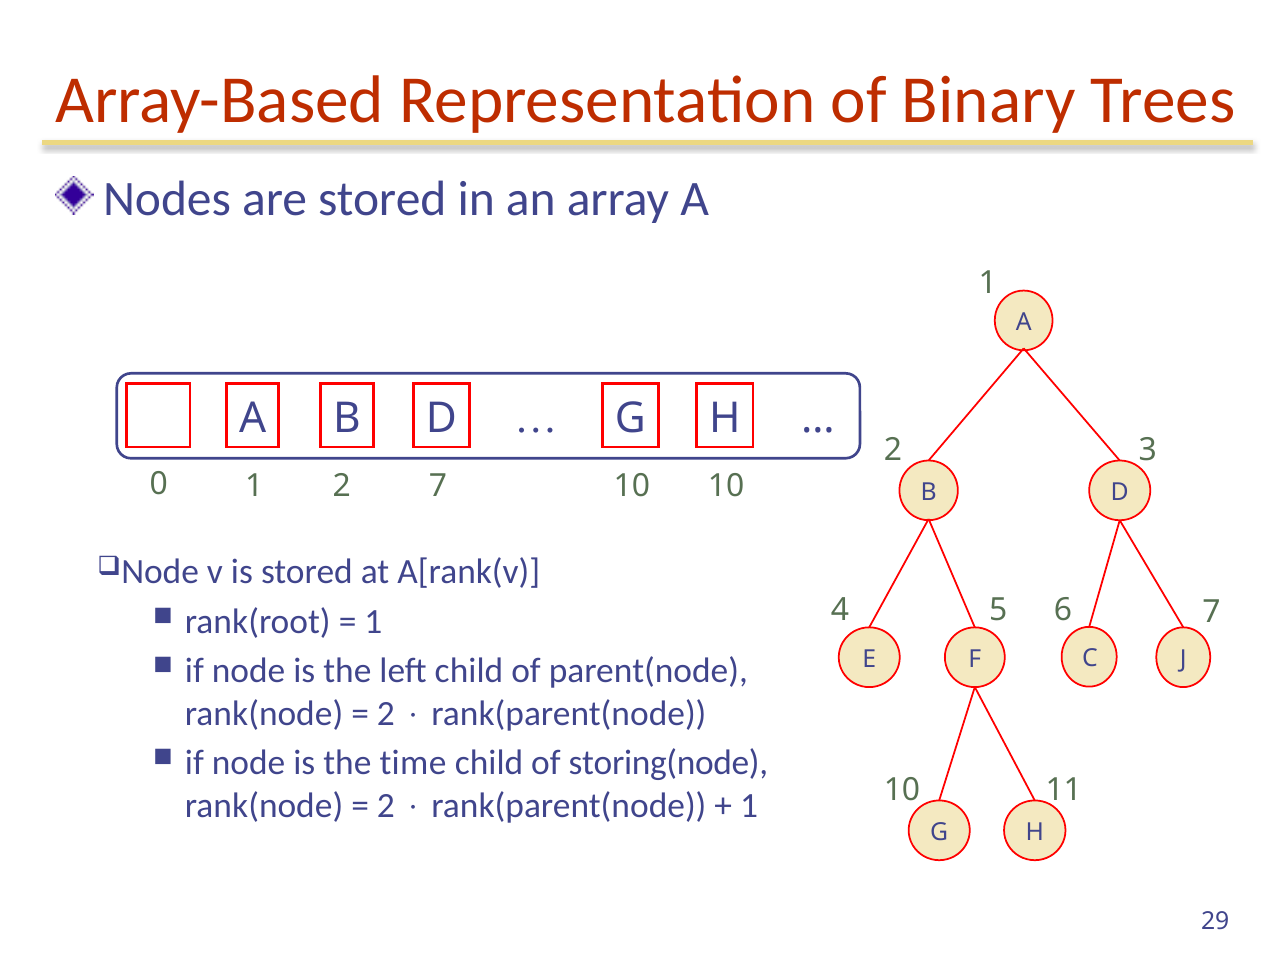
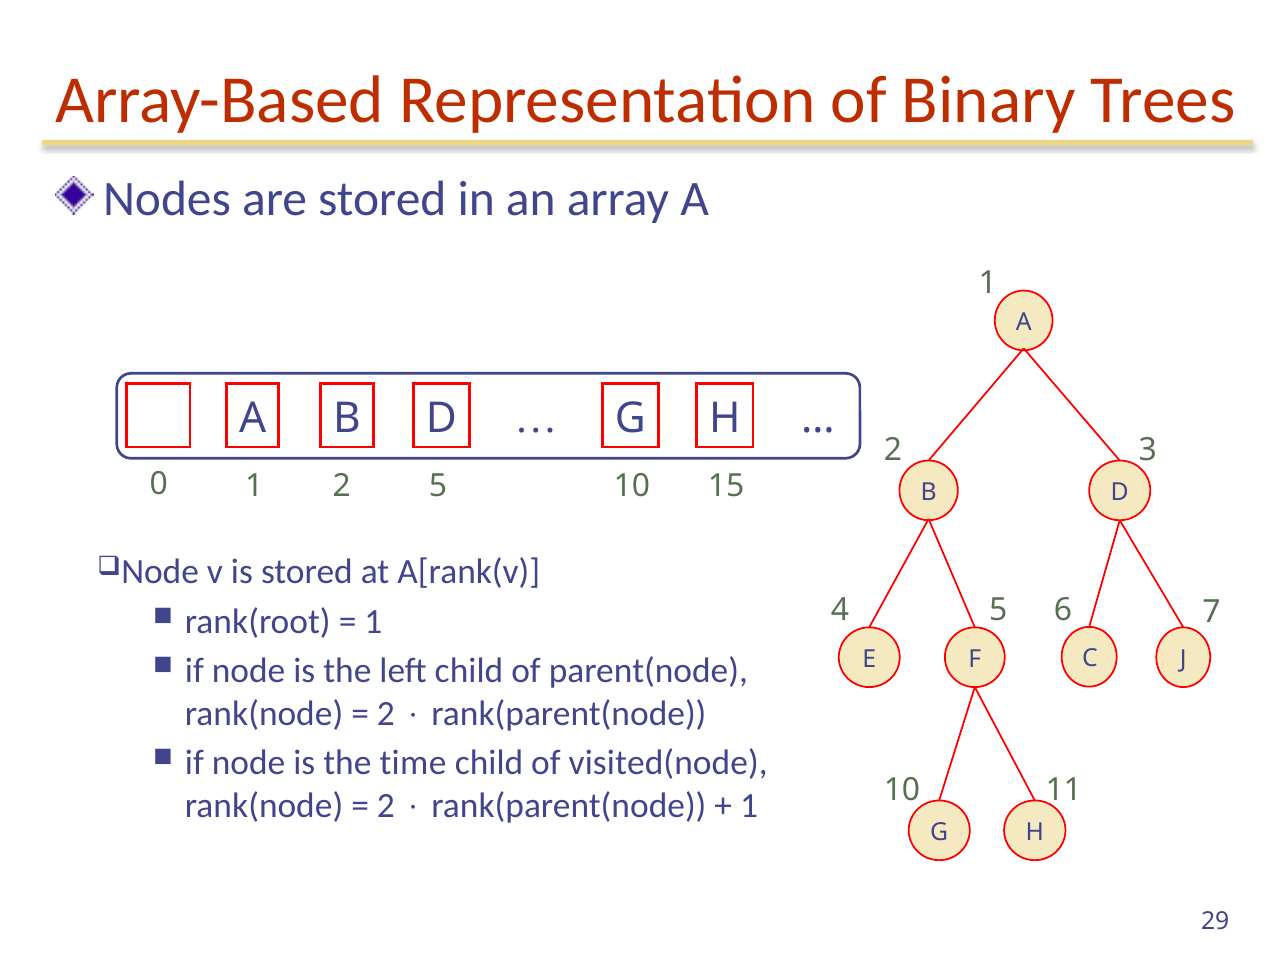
2 7: 7 -> 5 (438, 486)
10 10: 10 -> 15 (726, 486)
storing(node: storing(node -> visited(node (668, 763)
